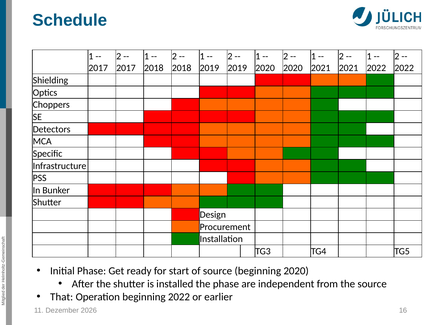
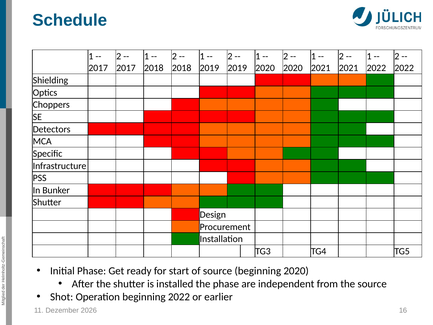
That: That -> Shot (62, 297)
